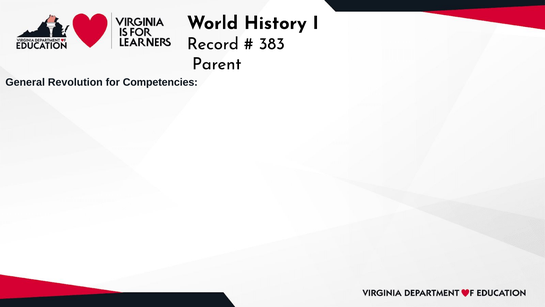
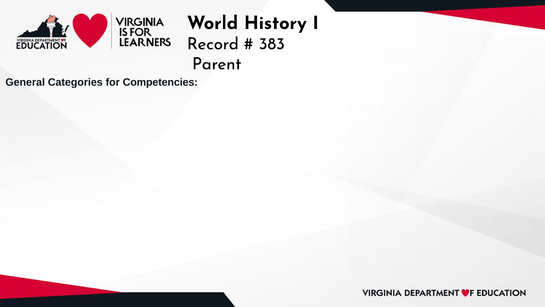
Revolution: Revolution -> Categories (75, 82)
